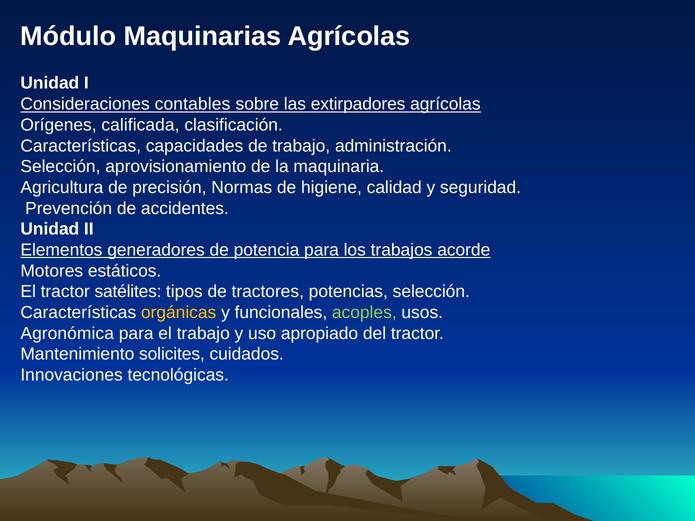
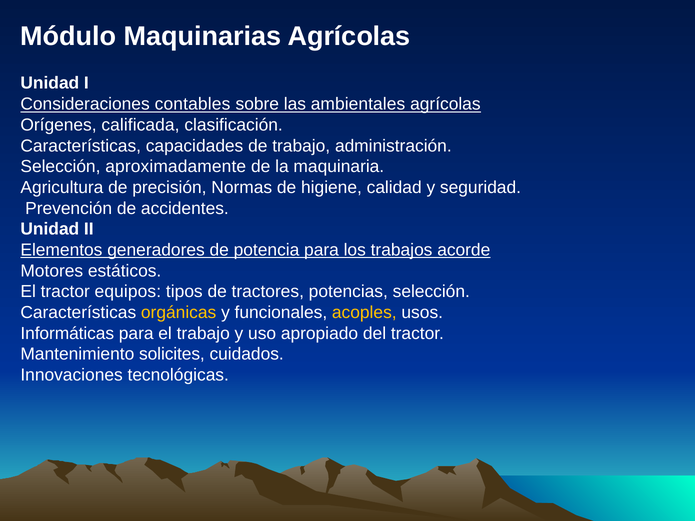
extirpadores: extirpadores -> ambientales (358, 104)
aprovisionamiento: aprovisionamiento -> aproximadamente (176, 167)
satélites: satélites -> equipos (128, 292)
acoples colour: light green -> yellow (364, 313)
Agronómica: Agronómica -> Informáticas (67, 334)
